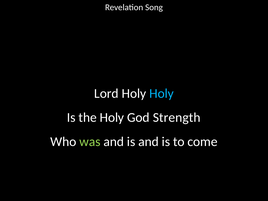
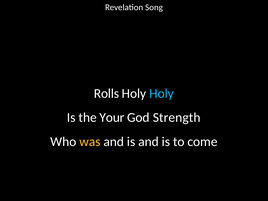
Lord: Lord -> Rolls (106, 93)
the Holy: Holy -> Your (112, 118)
was colour: light green -> yellow (90, 142)
